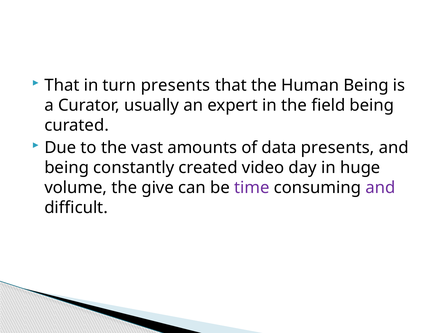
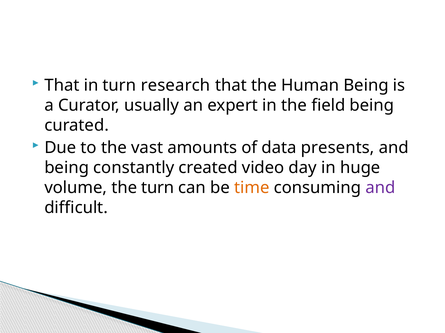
turn presents: presents -> research (176, 85)
the give: give -> turn (158, 188)
time colour: purple -> orange (252, 188)
